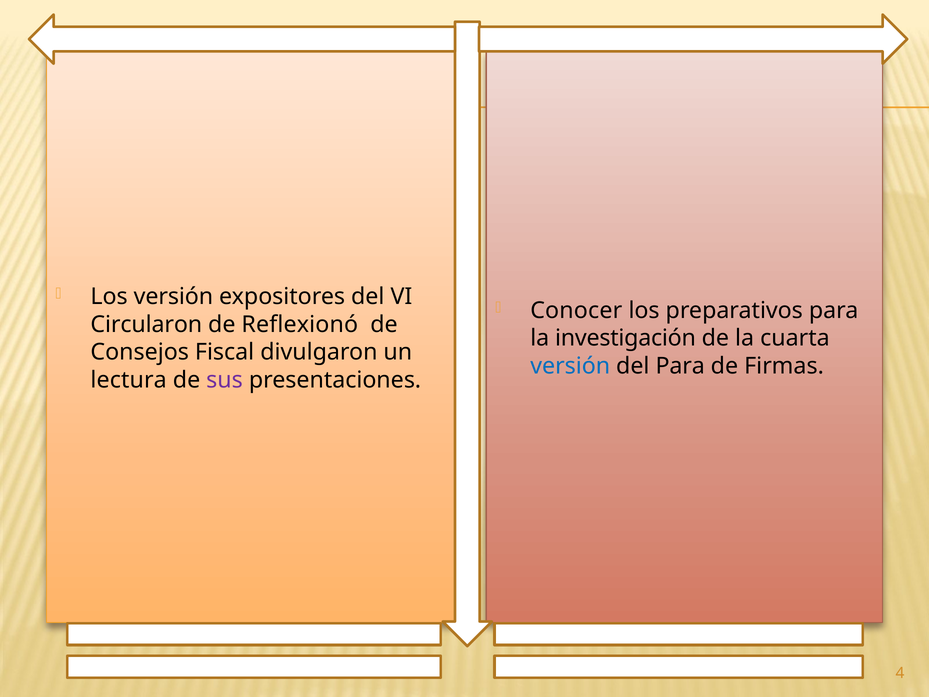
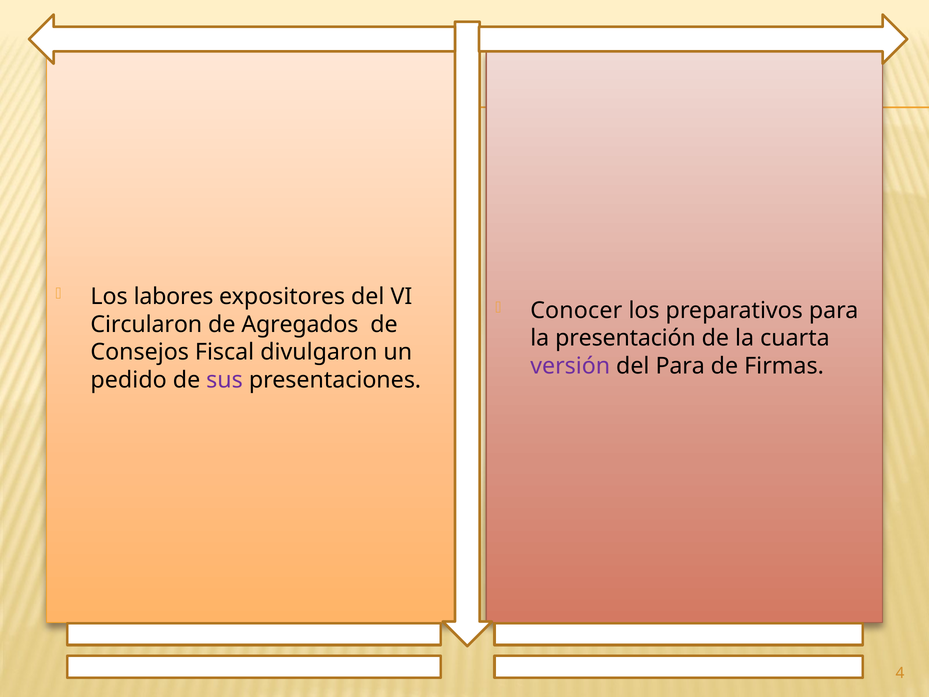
Los versión: versión -> labores (174, 296)
Reflexionó: Reflexionó -> Agregados (300, 324)
investigación: investigación -> presentación (625, 338)
versión colour: blue -> purple (570, 366)
lectura: lectura -> pedido (129, 380)
